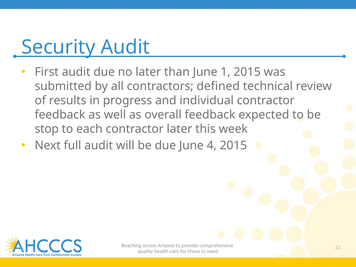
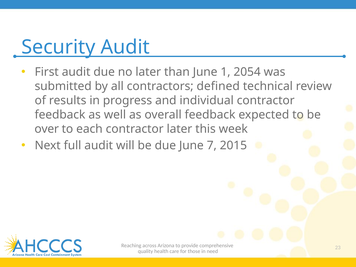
1 2015: 2015 -> 2054 (247, 72)
stop: stop -> over (47, 129)
4: 4 -> 7 (212, 146)
